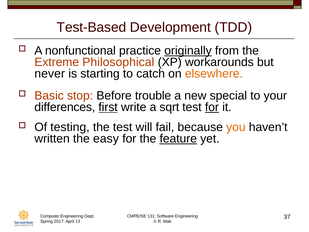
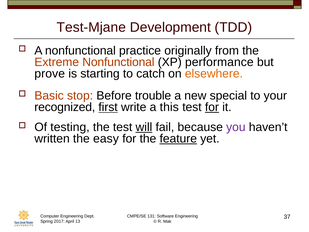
Test-Based: Test-Based -> Test-Mjane (91, 27)
originally underline: present -> none (188, 51)
Extreme Philosophical: Philosophical -> Nonfunctional (118, 62)
workarounds: workarounds -> performance (219, 62)
never: never -> prove (50, 74)
differences: differences -> recognized (65, 107)
sqrt: sqrt -> this (169, 107)
will underline: none -> present (144, 127)
you colour: orange -> purple (236, 127)
